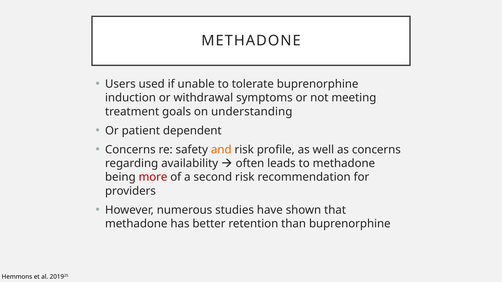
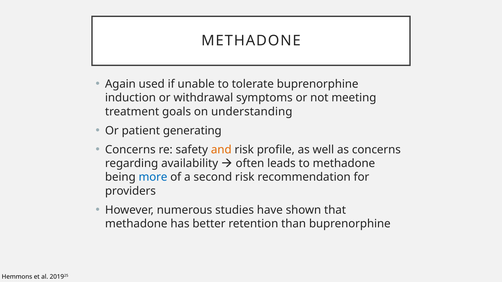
Users: Users -> Again (120, 84)
dependent: dependent -> generating (192, 131)
more colour: red -> blue (153, 177)
